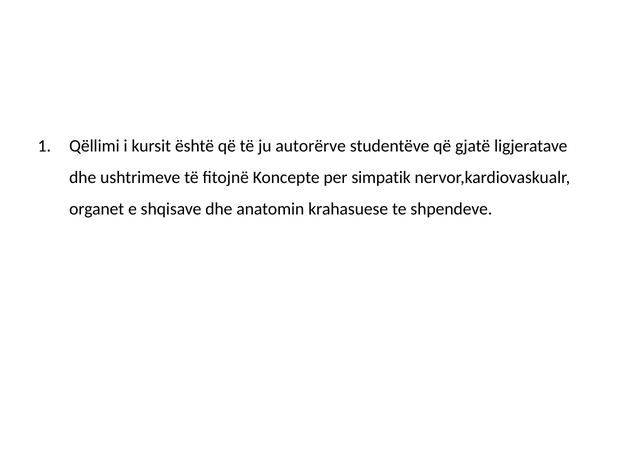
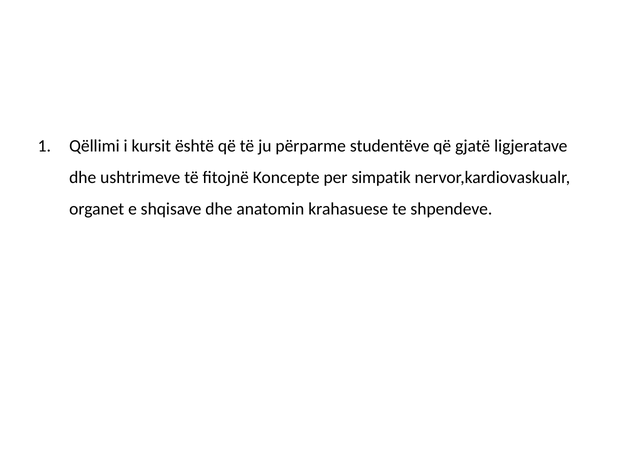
autorërve: autorërve -> përparme (311, 146)
